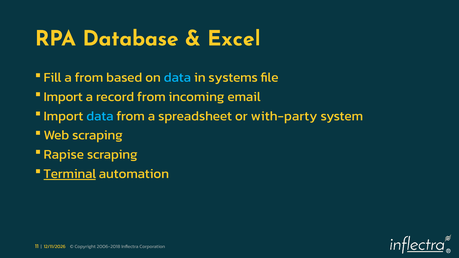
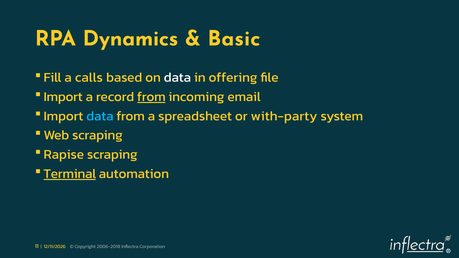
Database: Database -> Dynamics (130, 39)
Excel: Excel -> Basic (234, 39)
a from: from -> calls (89, 78)
data colour: light blue -> white (177, 78)
systems: systems -> offering (233, 78)
from underline: none -> present (151, 97)
